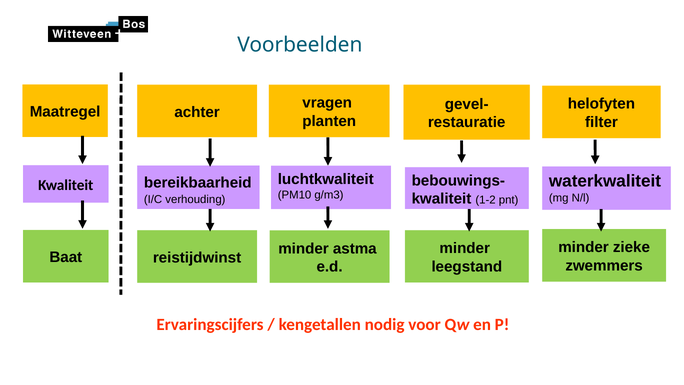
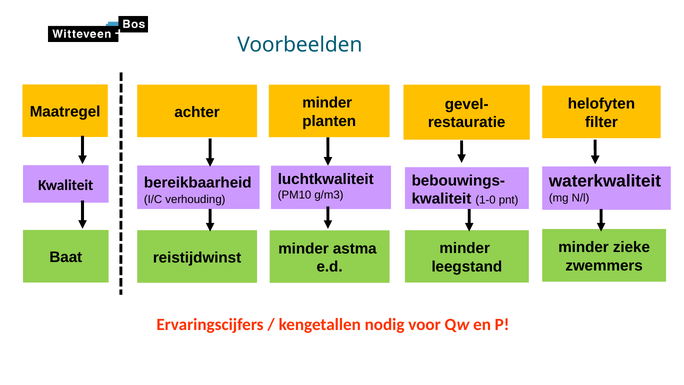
vragen: vragen -> minder (327, 103)
1-2: 1-2 -> 1-0 (486, 200)
